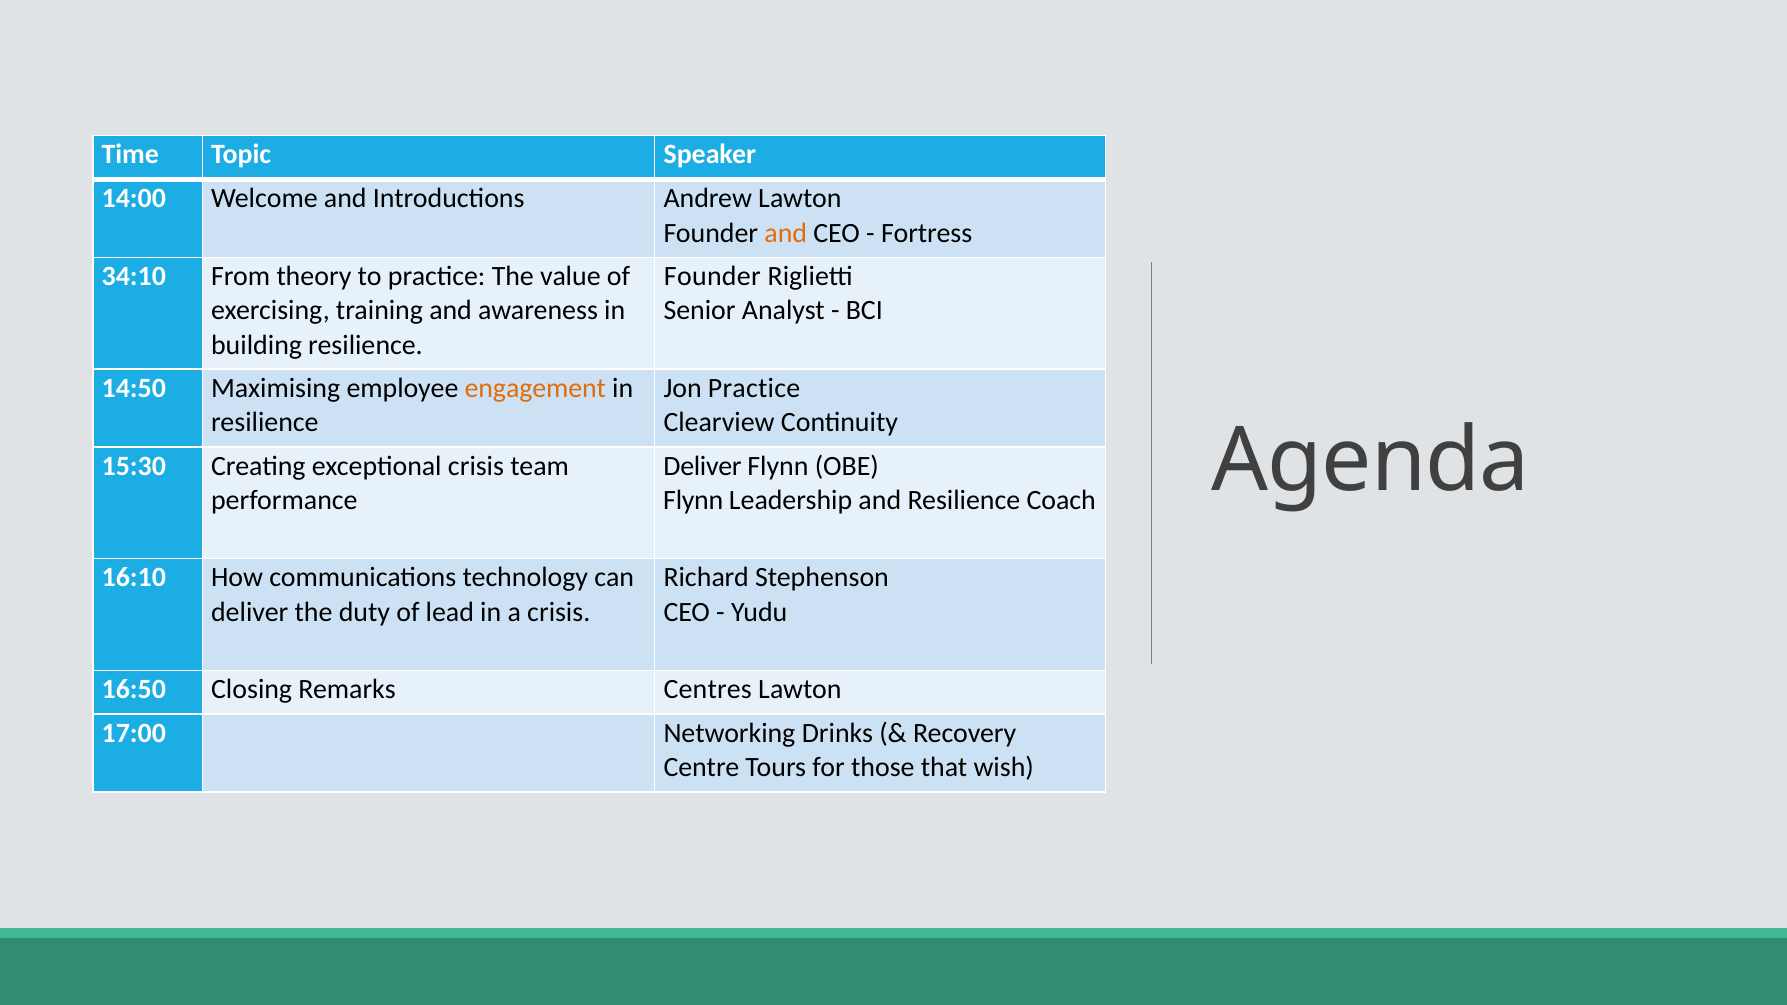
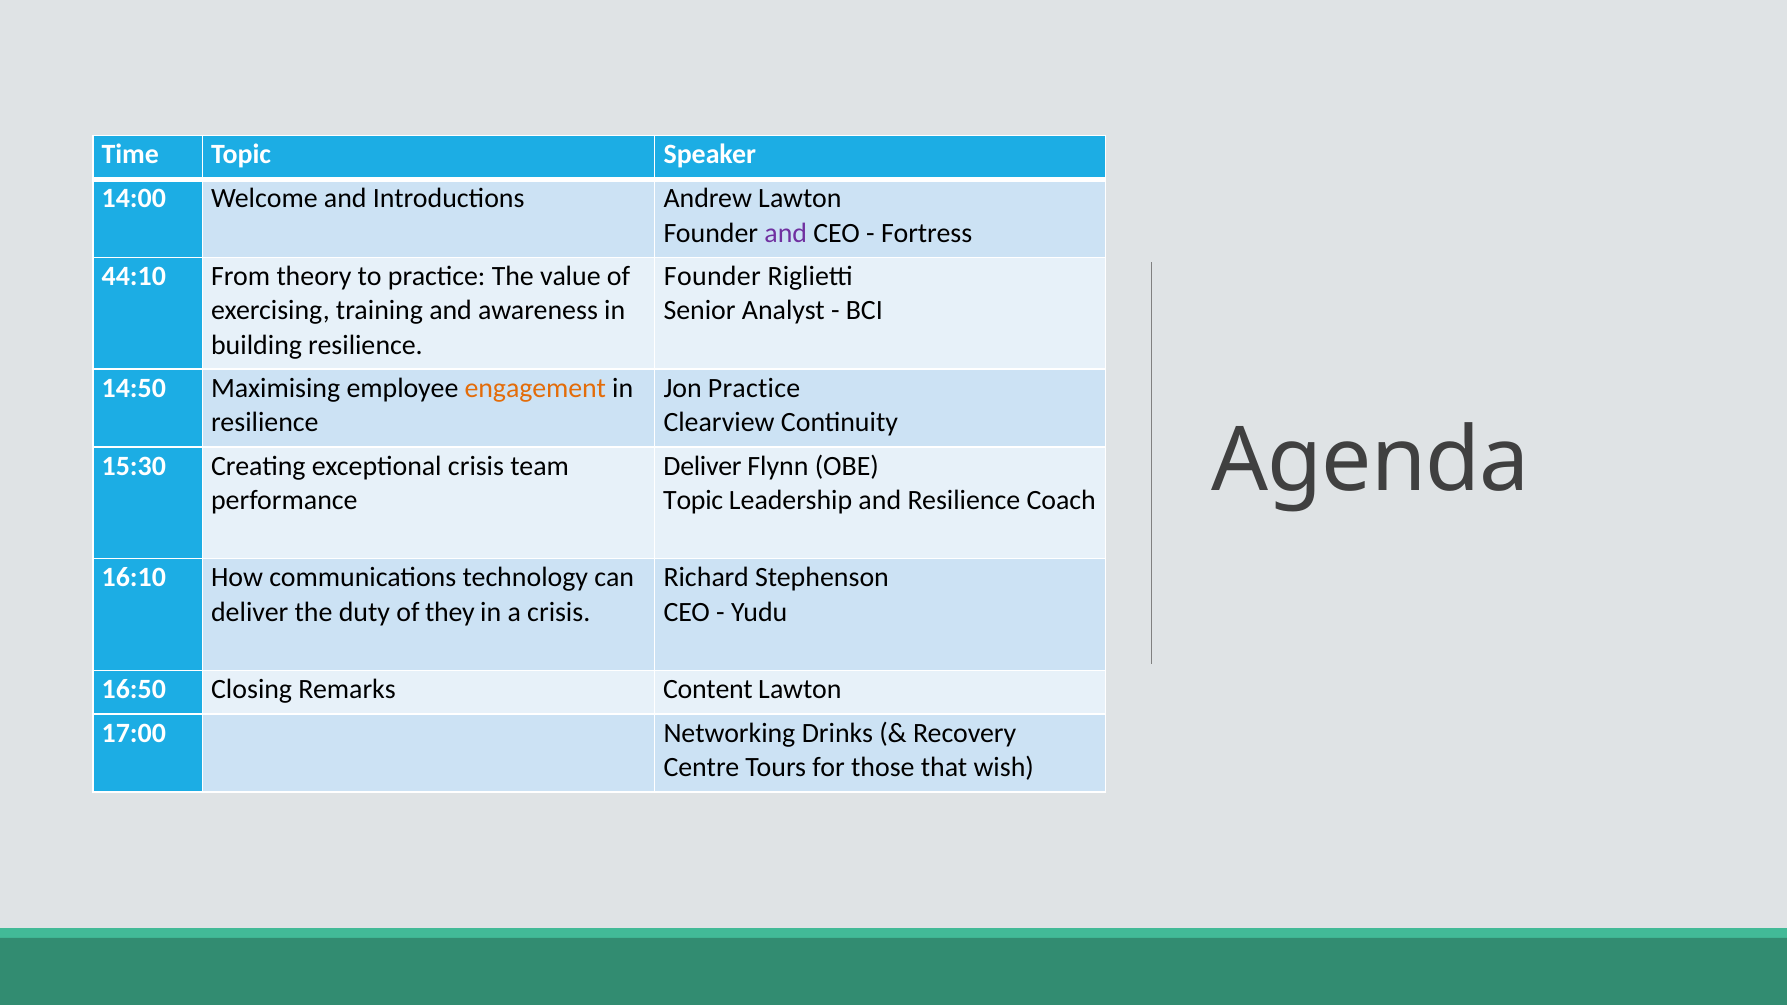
and colour: orange -> purple (786, 233)
34:10: 34:10 -> 44:10 (134, 277)
Flynn: Flynn -> Topic (693, 500)
lead: lead -> they (450, 612)
Centres: Centres -> Content (708, 690)
